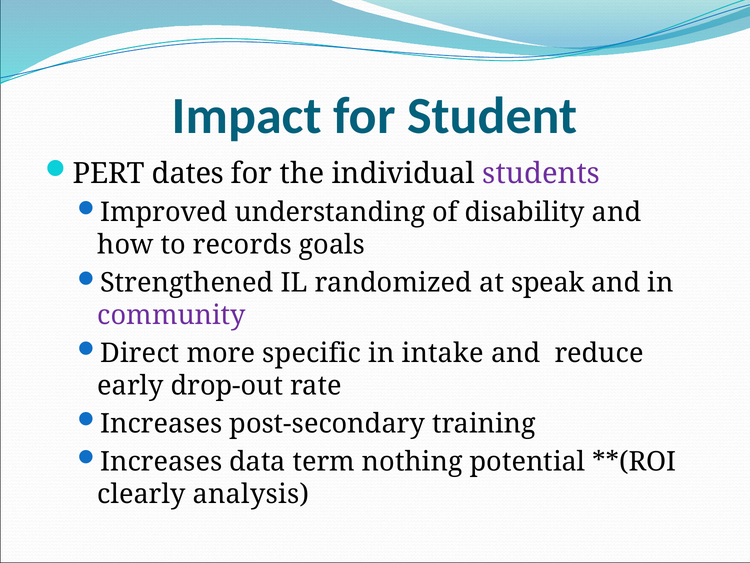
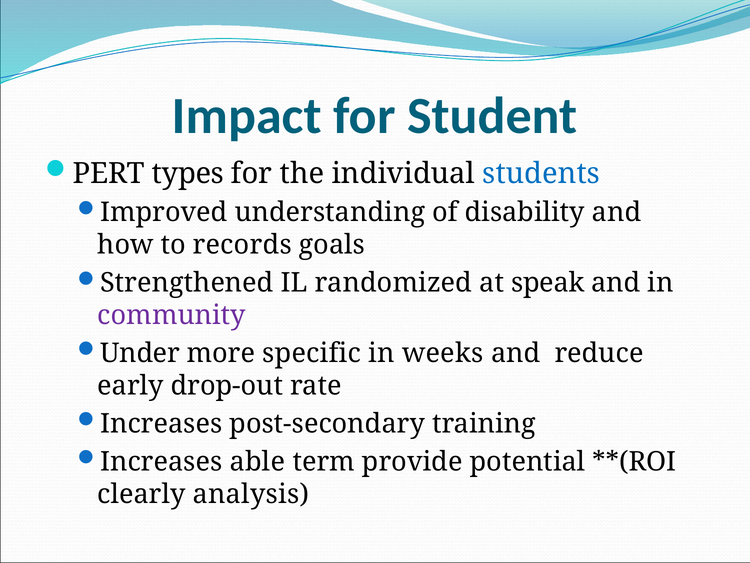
dates: dates -> types (188, 173)
students colour: purple -> blue (541, 173)
Direct: Direct -> Under (140, 353)
intake: intake -> weeks (443, 353)
data: data -> able (257, 461)
nothing: nothing -> provide (412, 461)
